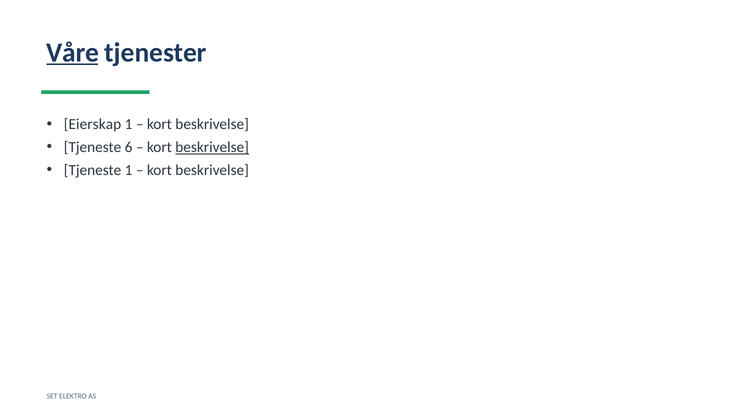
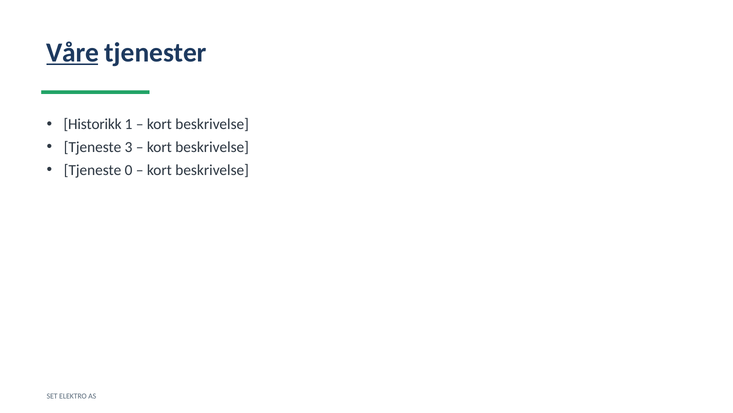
Eierskap: Eierskap -> Historikk (93, 124)
6: 6 -> 3 (129, 147)
beskrivelse underline: present -> none (212, 147)
Tjeneste 1: 1 -> 0 (129, 170)
